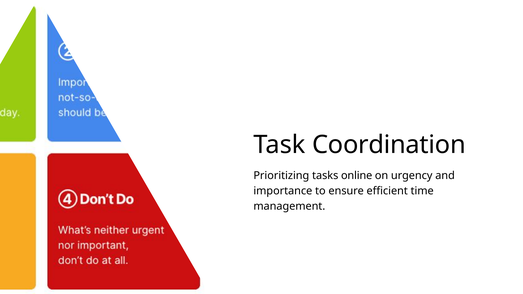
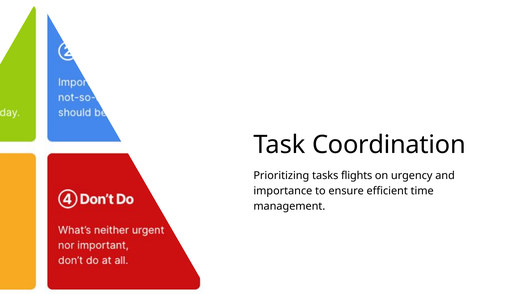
online: online -> flights (357, 176)
